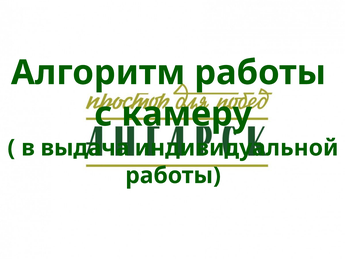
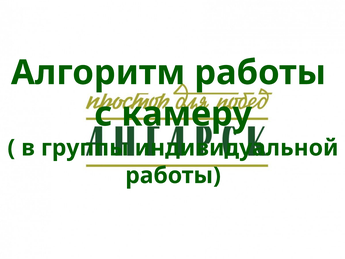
выдача: выдача -> группы (85, 148)
